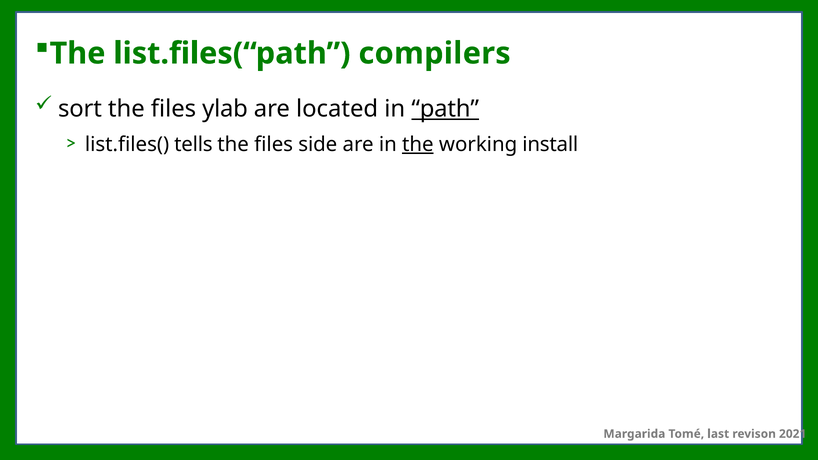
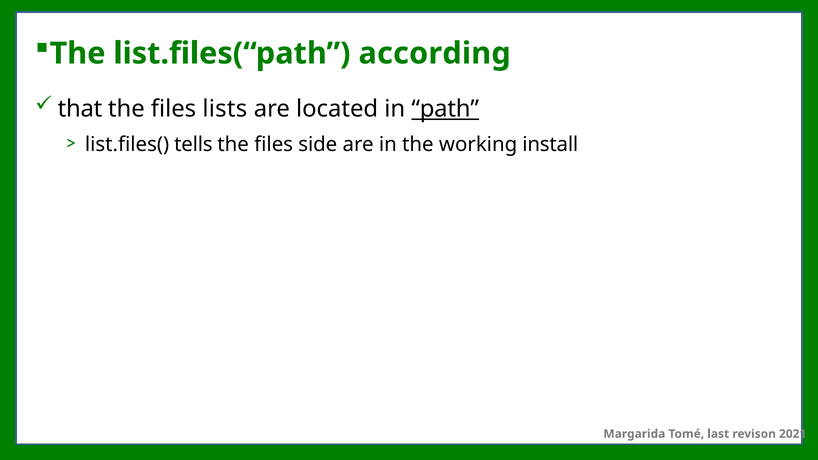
compilers: compilers -> according (435, 53)
sort: sort -> that (80, 109)
ylab: ylab -> lists (225, 109)
the underline: present -> none (418, 144)
